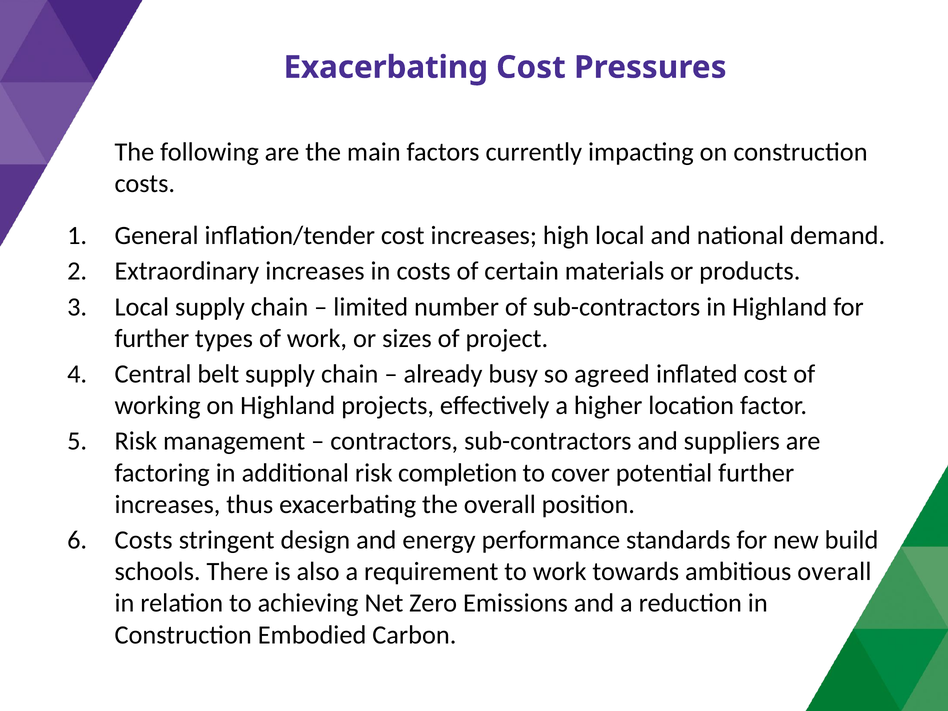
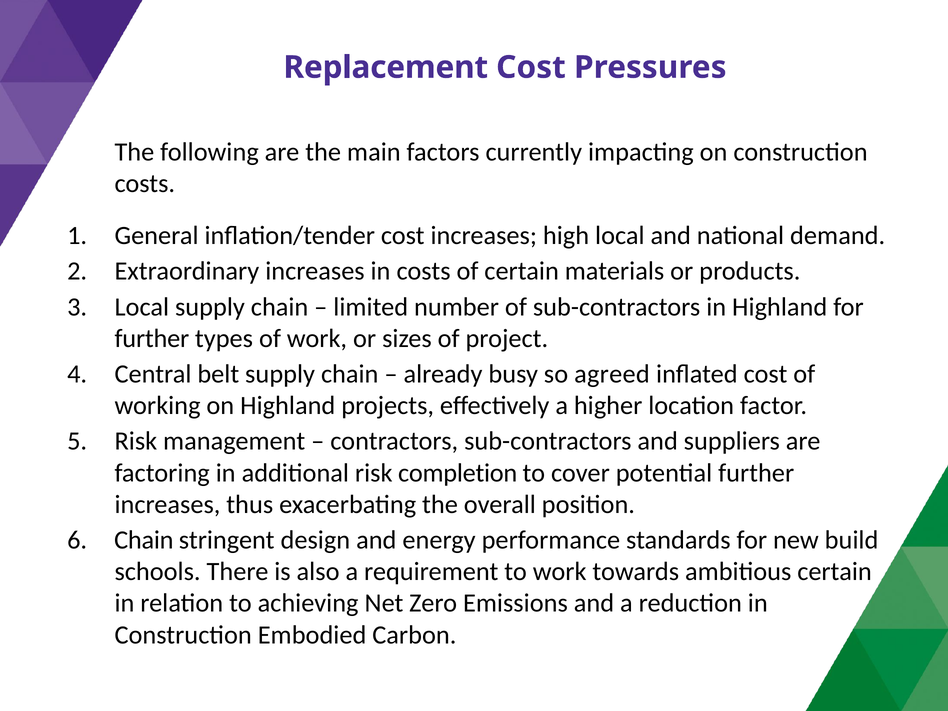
Exacerbating: Exacerbating -> Replacement (386, 67)
Costs: Costs -> Chain (144, 540)
ambitious overall: overall -> certain (835, 572)
